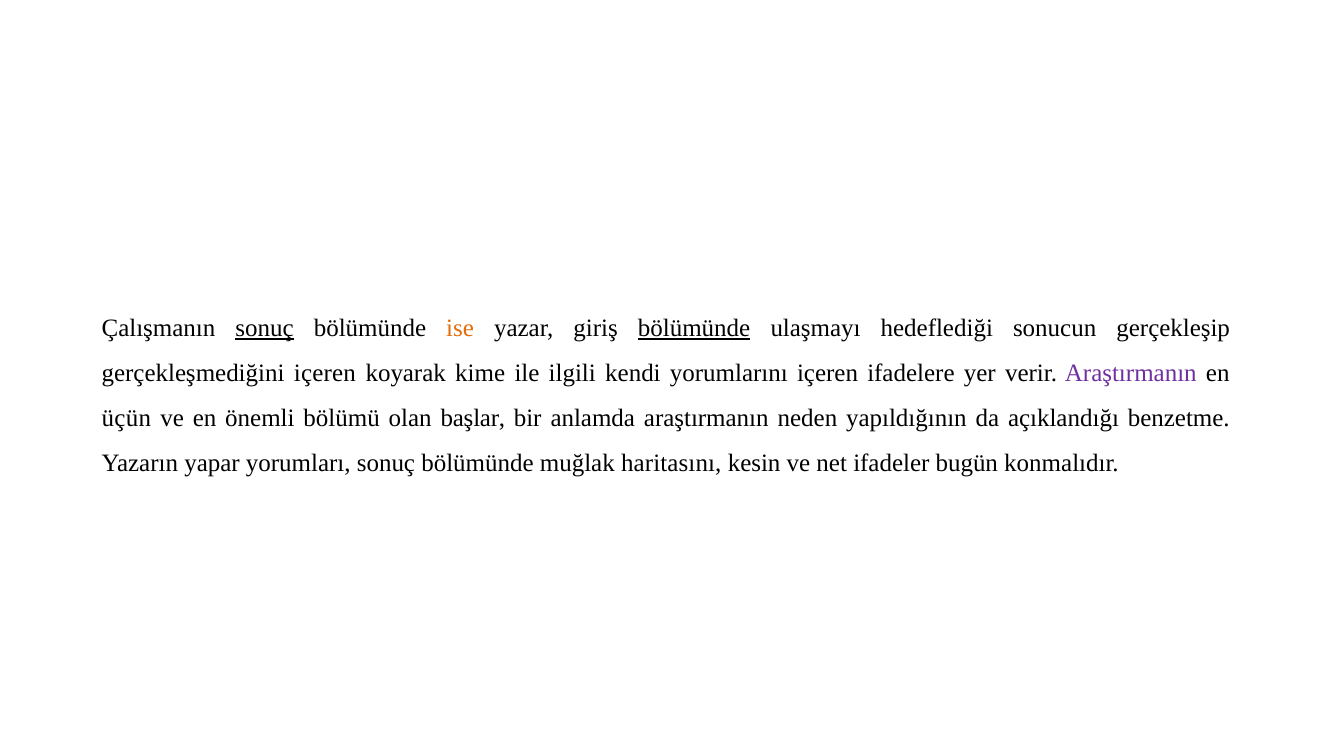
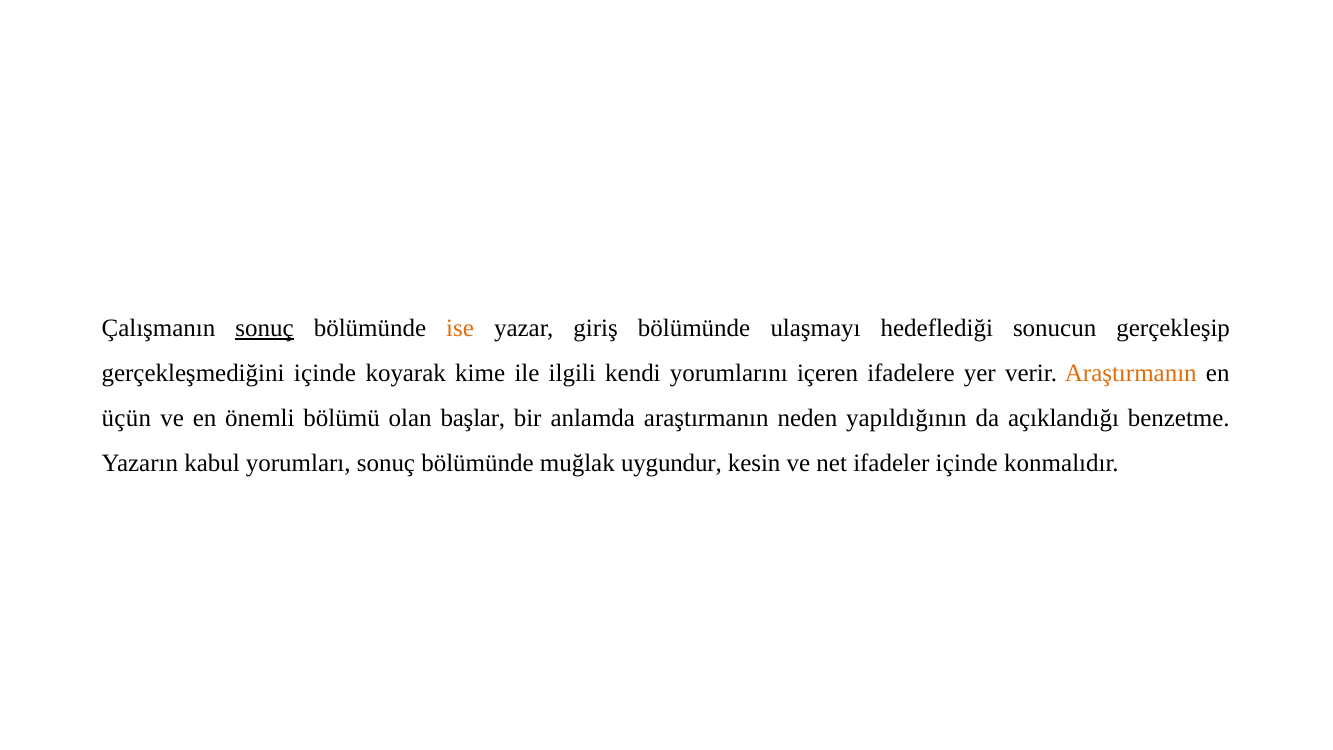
bölümünde underline: present -> none (694, 328)
gerçekleşmediğini içeren: içeren -> içinde (325, 373)
Araştırmanın colour: purple -> orange (1131, 373)
yapar: yapar -> kabul (212, 463)
haritasını: haritasını -> uygundur (671, 463)
ifadeler bugün: bugün -> içinde (967, 463)
